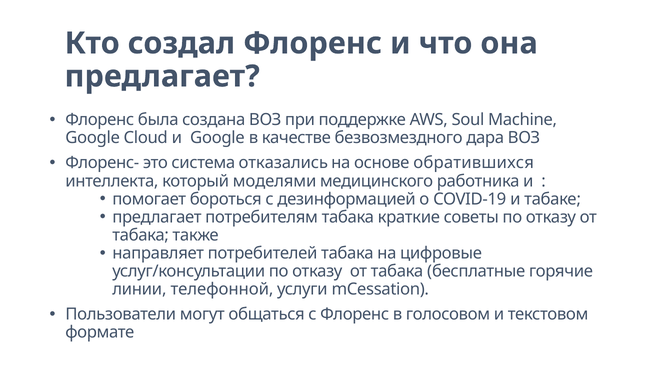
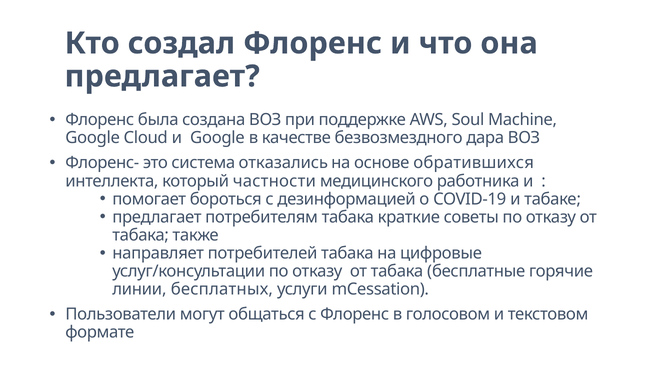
моделями: моделями -> частности (274, 181)
телефонной: телефонной -> бесплатных (222, 290)
